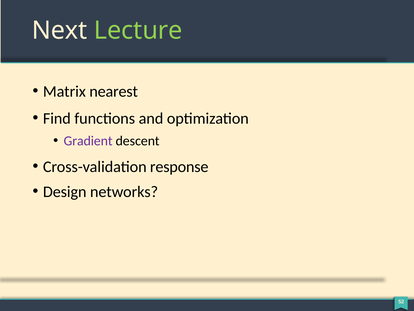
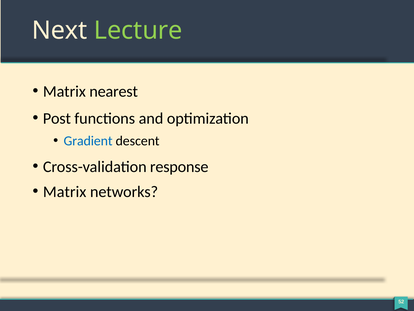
Find: Find -> Post (57, 118)
Gradient colour: purple -> blue (88, 141)
Design: Design -> Matrix (65, 192)
